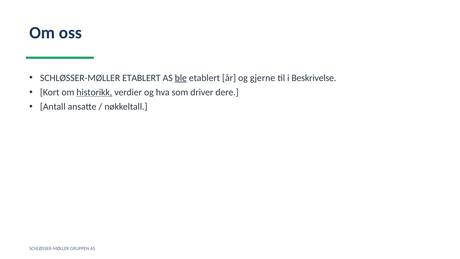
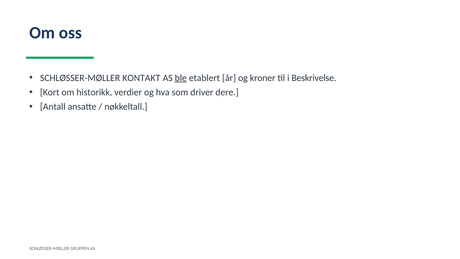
SCHLØSSER-MØLLER ETABLERT: ETABLERT -> KONTAKT (141, 78)
gjerne: gjerne -> kroner (263, 78)
historikk underline: present -> none (94, 92)
